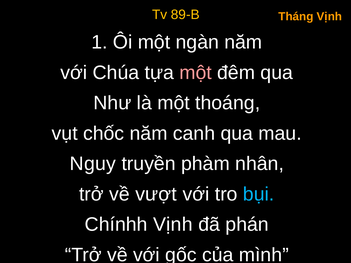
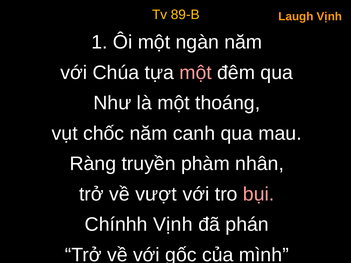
Tháng: Tháng -> Laugh (296, 17)
Nguy: Nguy -> Ràng (93, 164)
bụi colour: light blue -> pink (259, 194)
